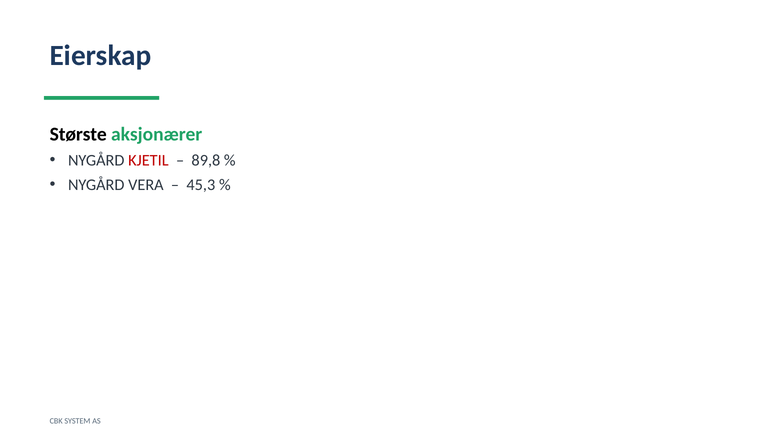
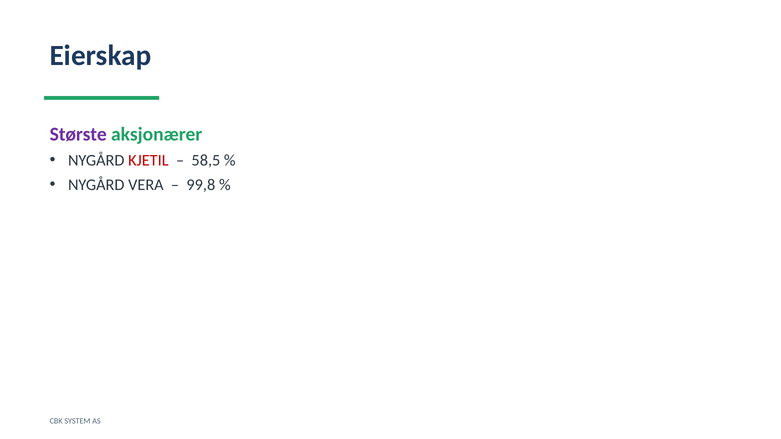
Største colour: black -> purple (78, 134)
89,8: 89,8 -> 58,5 (206, 161)
45,3: 45,3 -> 99,8 (201, 185)
